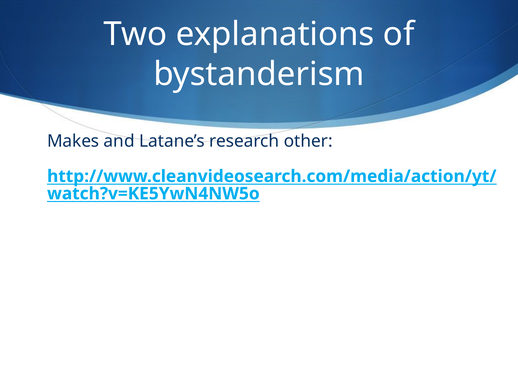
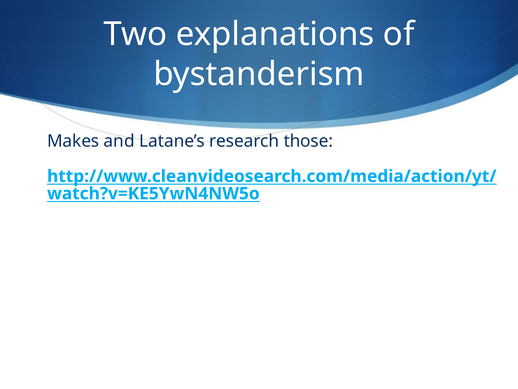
other: other -> those (308, 141)
